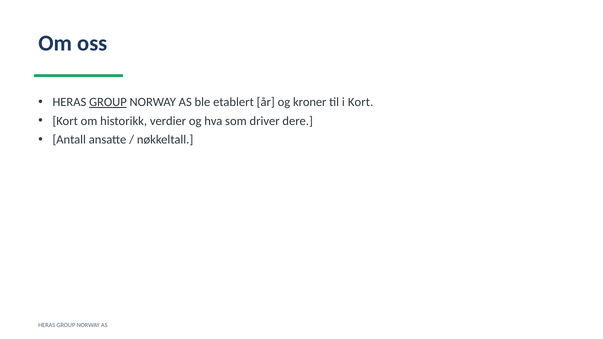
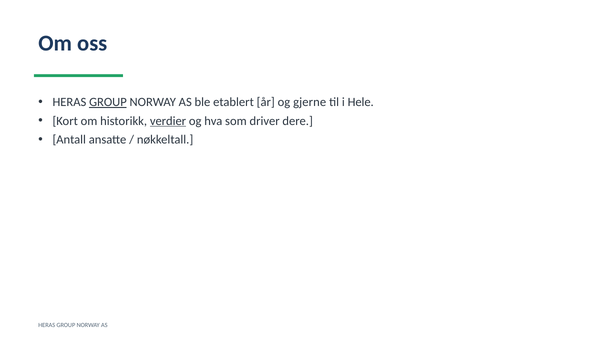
kroner: kroner -> gjerne (310, 102)
i Kort: Kort -> Hele (361, 102)
verdier underline: none -> present (168, 121)
